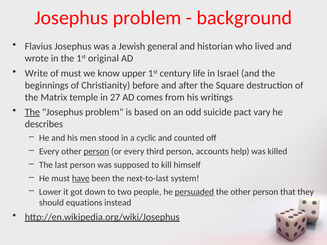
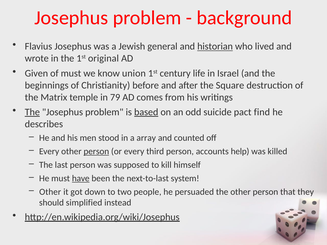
historian underline: none -> present (215, 46)
Write: Write -> Given (36, 73)
upper: upper -> union (134, 73)
27: 27 -> 79 (115, 97)
based underline: none -> present (146, 112)
vary: vary -> find (262, 112)
cyclic: cyclic -> array (146, 138)
Lower: Lower -> Other (50, 192)
persuaded underline: present -> none (194, 192)
equations: equations -> simplified (84, 203)
